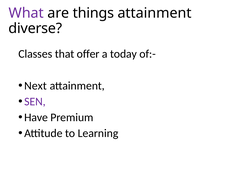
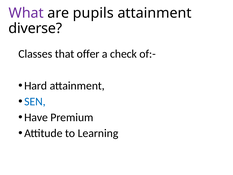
things: things -> pupils (93, 13)
today: today -> check (124, 54)
Next: Next -> Hard (36, 86)
SEN colour: purple -> blue (35, 101)
